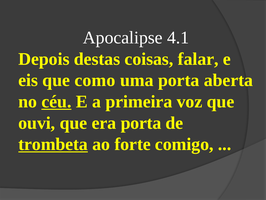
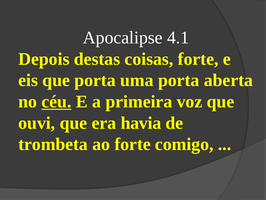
coisas falar: falar -> forte (198, 59)
que como: como -> porta (95, 80)
era porta: porta -> havia (141, 123)
trombeta underline: present -> none (53, 144)
